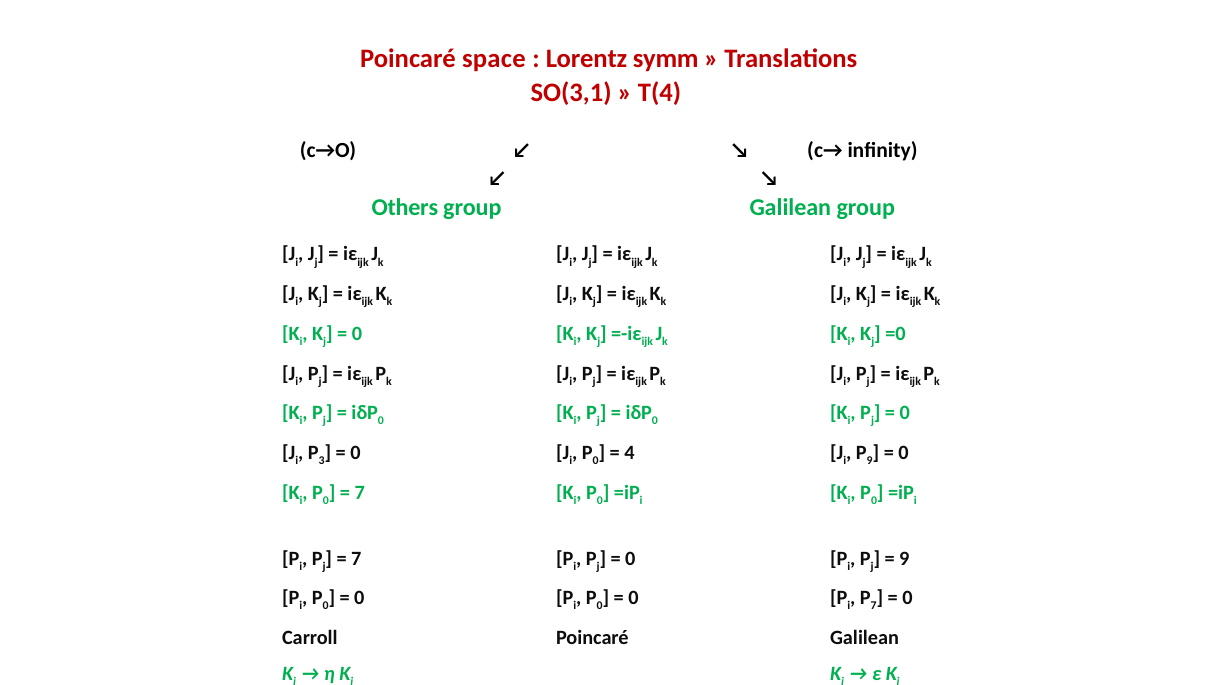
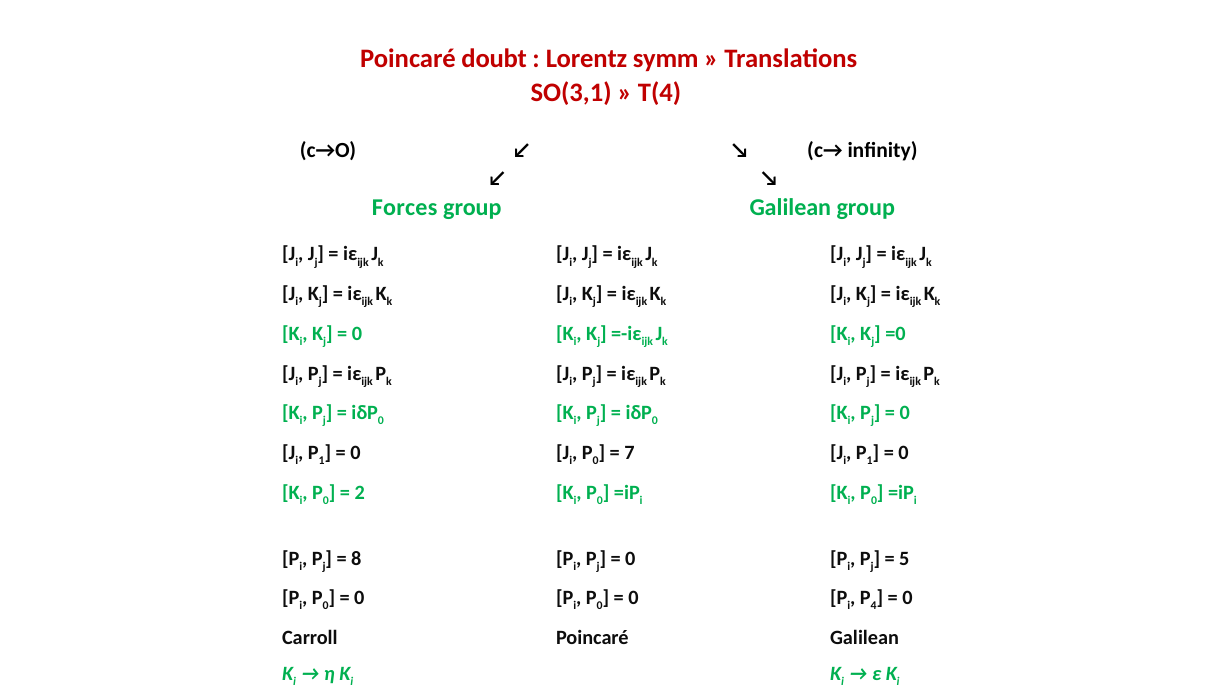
space: space -> doubt (494, 58)
Others: Others -> Forces (405, 208)
3: 3 -> 1 (322, 461)
4: 4 -> 7 (629, 453)
9: 9 -> 1 (870, 461)
7: 7 -> 2 (360, 493)
7: 7 -> 8 (356, 559)
9: 9 -> 5 (904, 559)
7: 7 -> 4 (874, 606)
